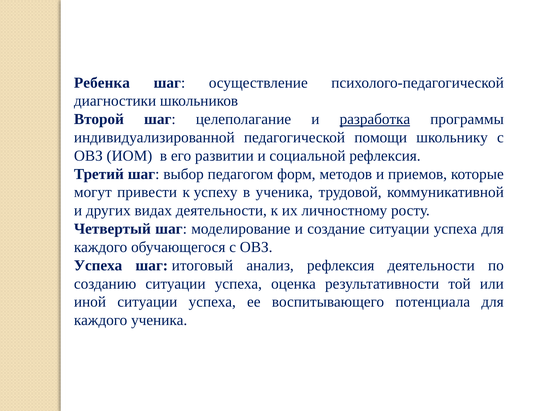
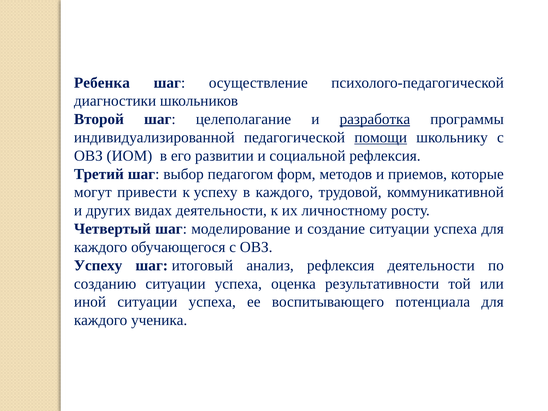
помощи underline: none -> present (381, 137)
в ученика: ученика -> каждого (284, 192)
Успеха: Успеха -> Успеху (98, 265)
